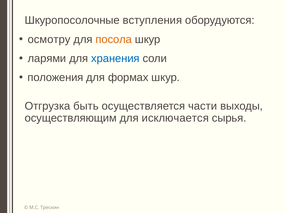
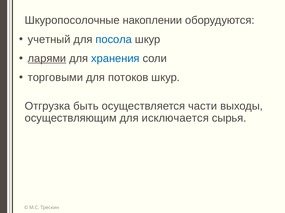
вступления: вступления -> накоплении (152, 20)
осмотру: осмотру -> учетный (49, 40)
посола colour: orange -> blue (114, 40)
ларями underline: none -> present (47, 59)
положения: положения -> торговыми (55, 78)
формах: формах -> потоков (128, 78)
